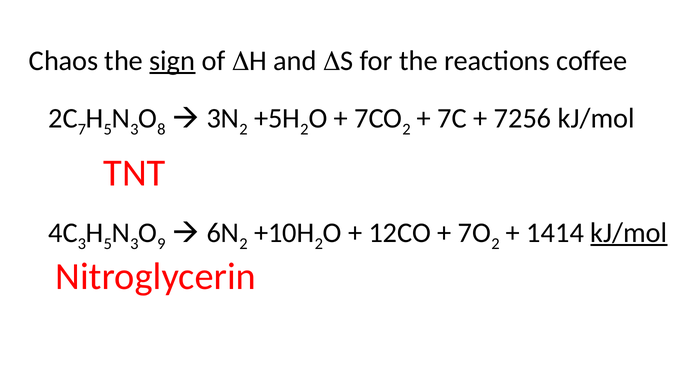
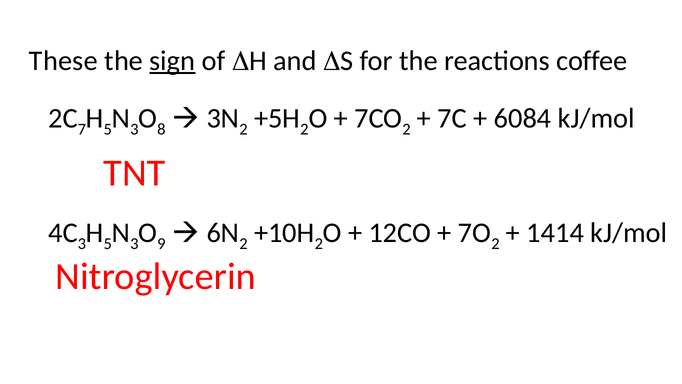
Chaos: Chaos -> These (63, 61)
7256: 7256 -> 6084 (523, 118)
kJ/mol underline: present -> none (629, 233)
